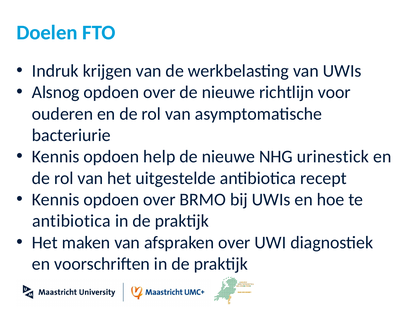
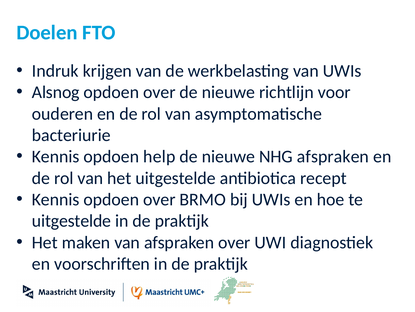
NHG urinestick: urinestick -> afspraken (333, 156)
antibiotica: antibiotica -> uitgestelde (72, 221)
